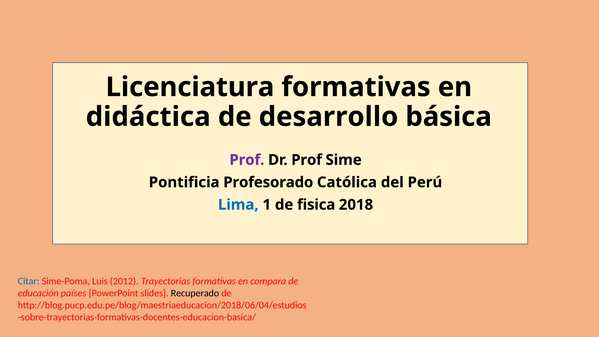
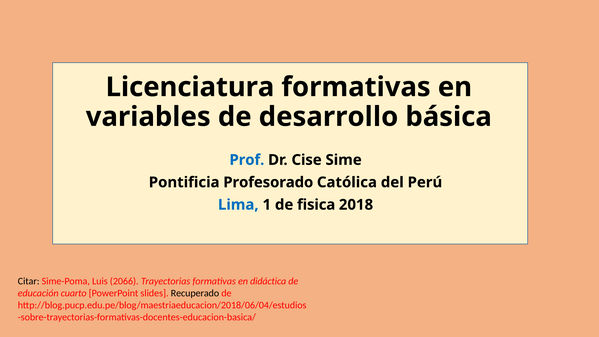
didáctica: didáctica -> variables (148, 117)
Prof colour: purple -> blue (247, 160)
Dr Prof: Prof -> Cise (307, 160)
Citar colour: blue -> black (29, 281)
2012: 2012 -> 2066 (124, 281)
compara: compara -> didáctica (268, 281)
países: países -> cuarto (74, 293)
